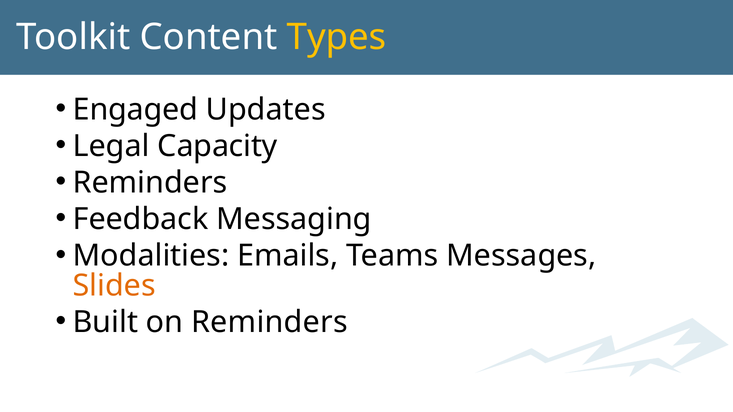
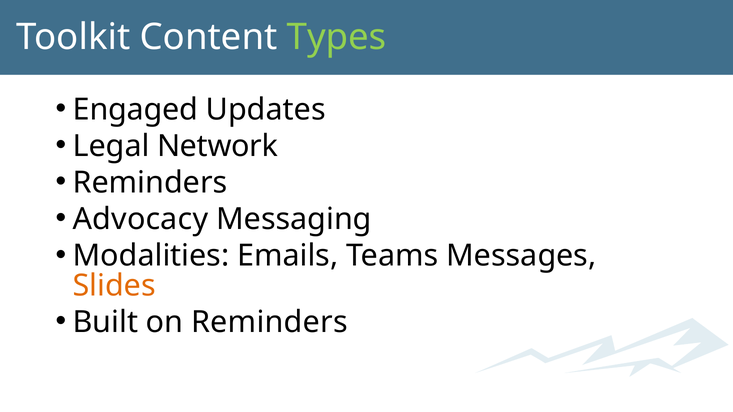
Types colour: yellow -> light green (337, 37)
Capacity: Capacity -> Network (218, 146)
Feedback: Feedback -> Advocacy (140, 220)
